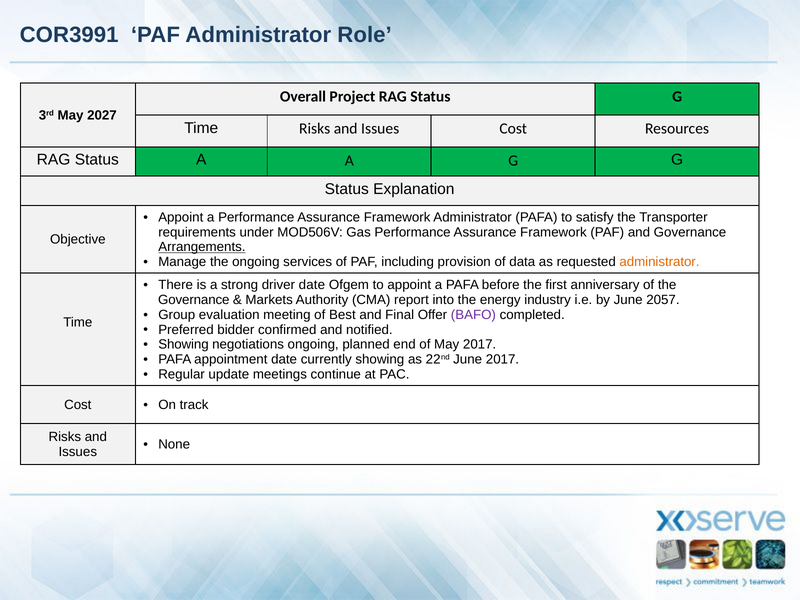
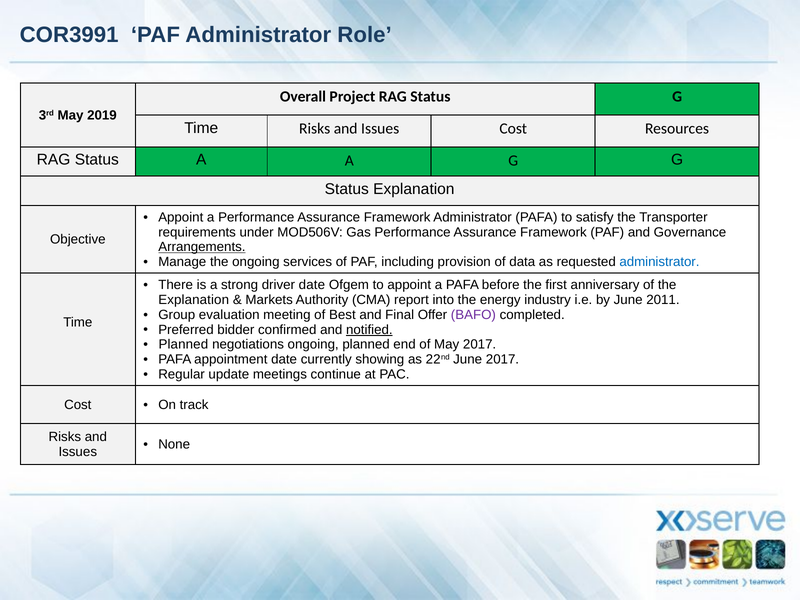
2027: 2027 -> 2019 (102, 115)
administrator colour: orange -> blue (659, 262)
Governance: Governance -> Explanation (194, 300)
2057: 2057 -> 2011 (663, 300)
notified underline: none -> present (369, 330)
Showing: Showing -> Planned (183, 345)
